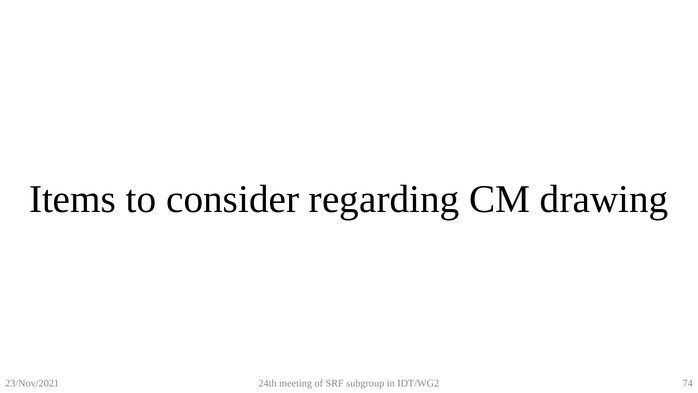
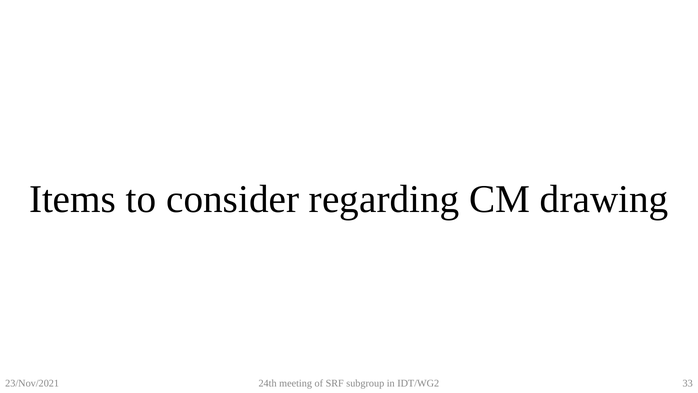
74: 74 -> 33 (688, 383)
